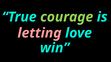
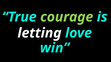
letting colour: pink -> white (39, 33)
